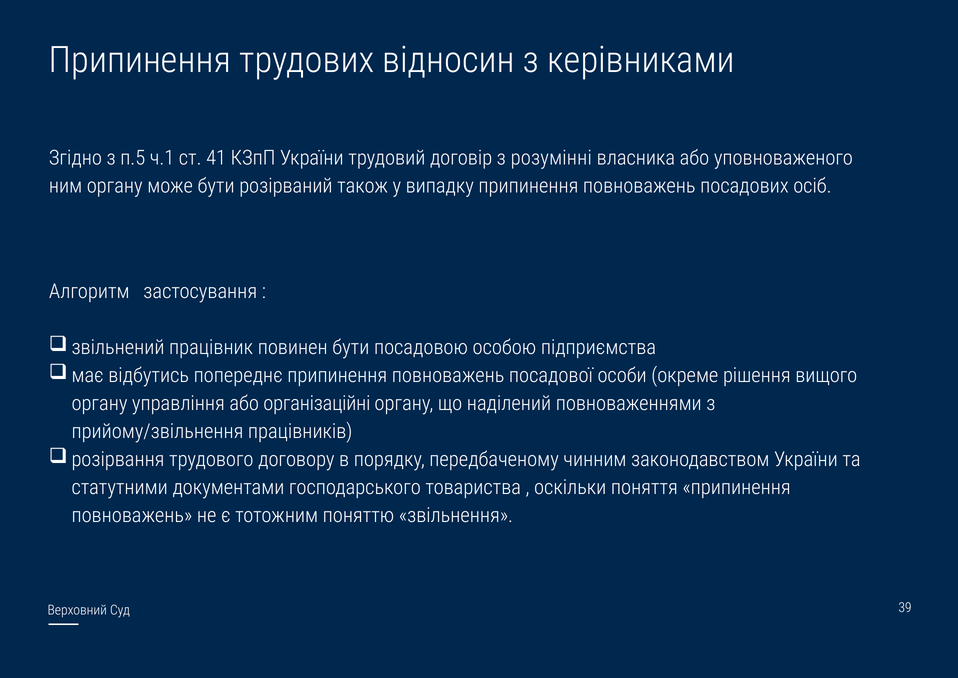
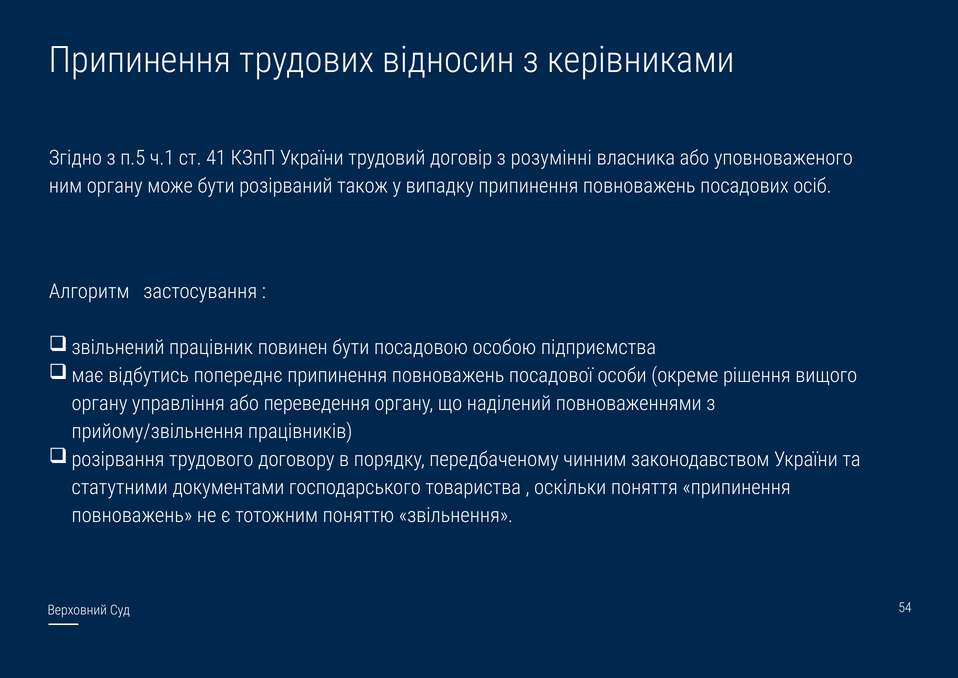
організаційні: організаційні -> переведення (317, 404)
39: 39 -> 54 (905, 608)
